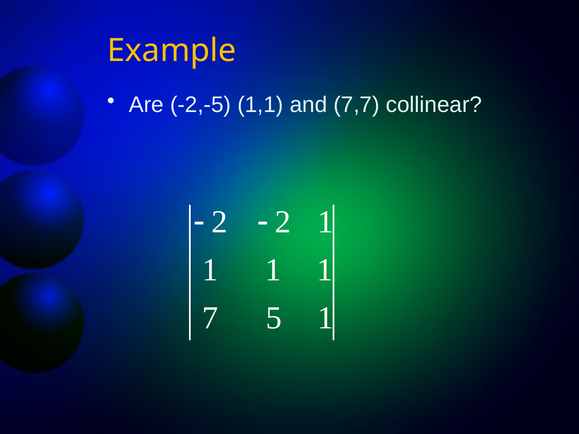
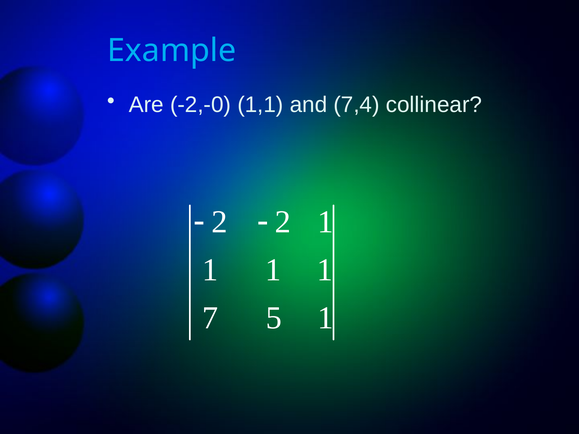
Example colour: yellow -> light blue (172, 51)
-2,-5: -2,-5 -> -2,-0 (201, 105)
7,7: 7,7 -> 7,4 (357, 105)
